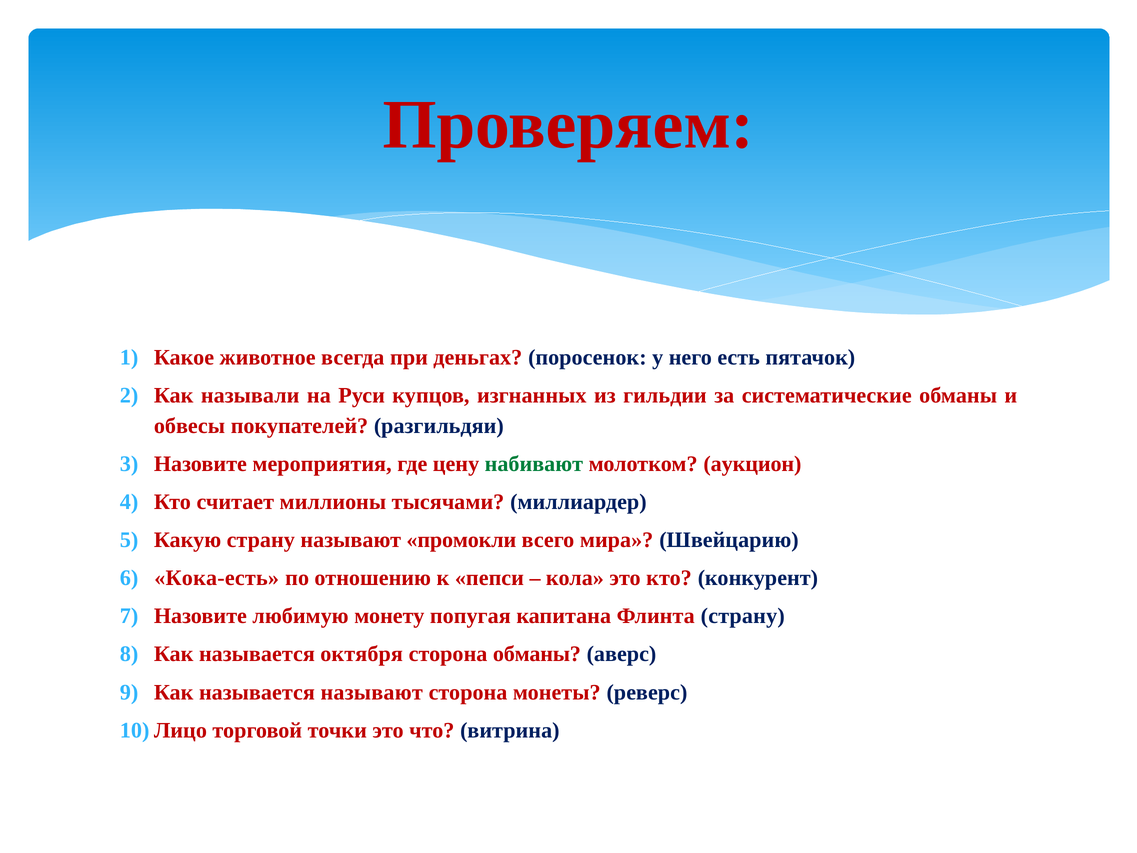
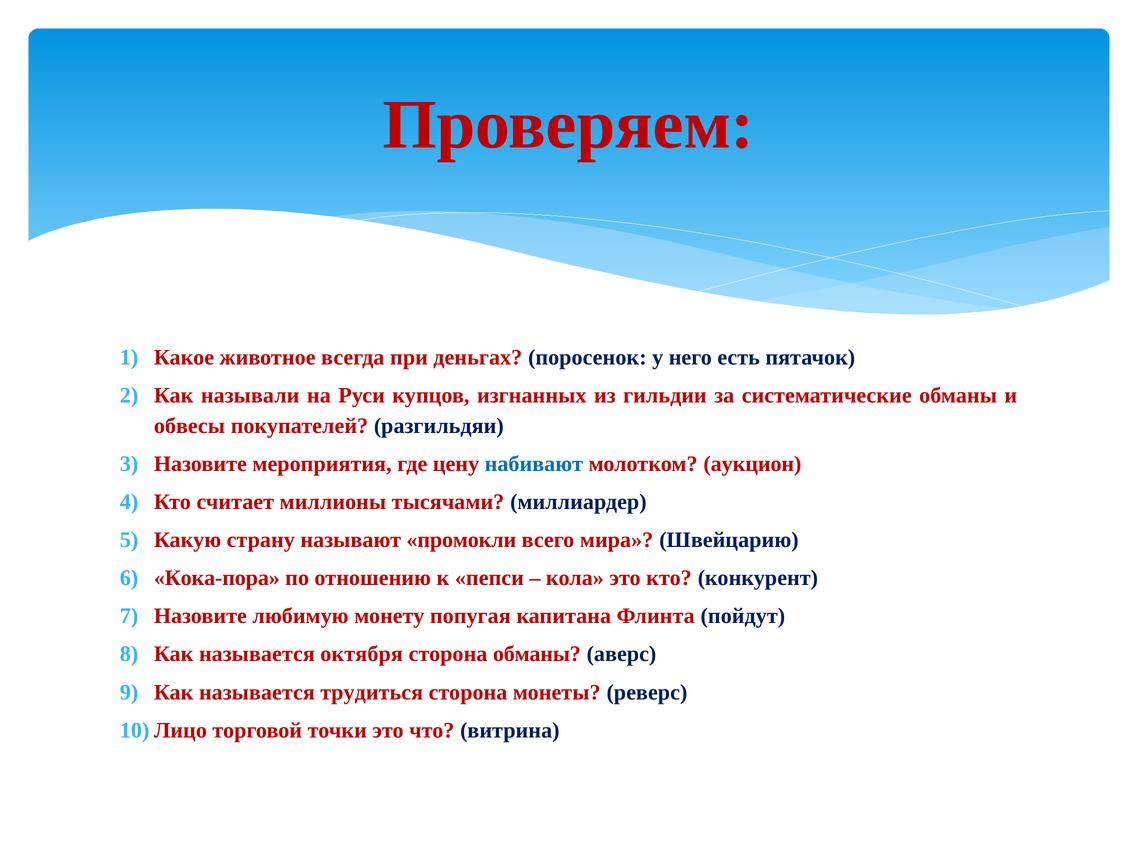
набивают colour: green -> blue (534, 464)
Кока-есть: Кока-есть -> Кока-пора (217, 578)
Флинта страну: страну -> пойдут (743, 616)
называется называют: называют -> трудиться (372, 692)
